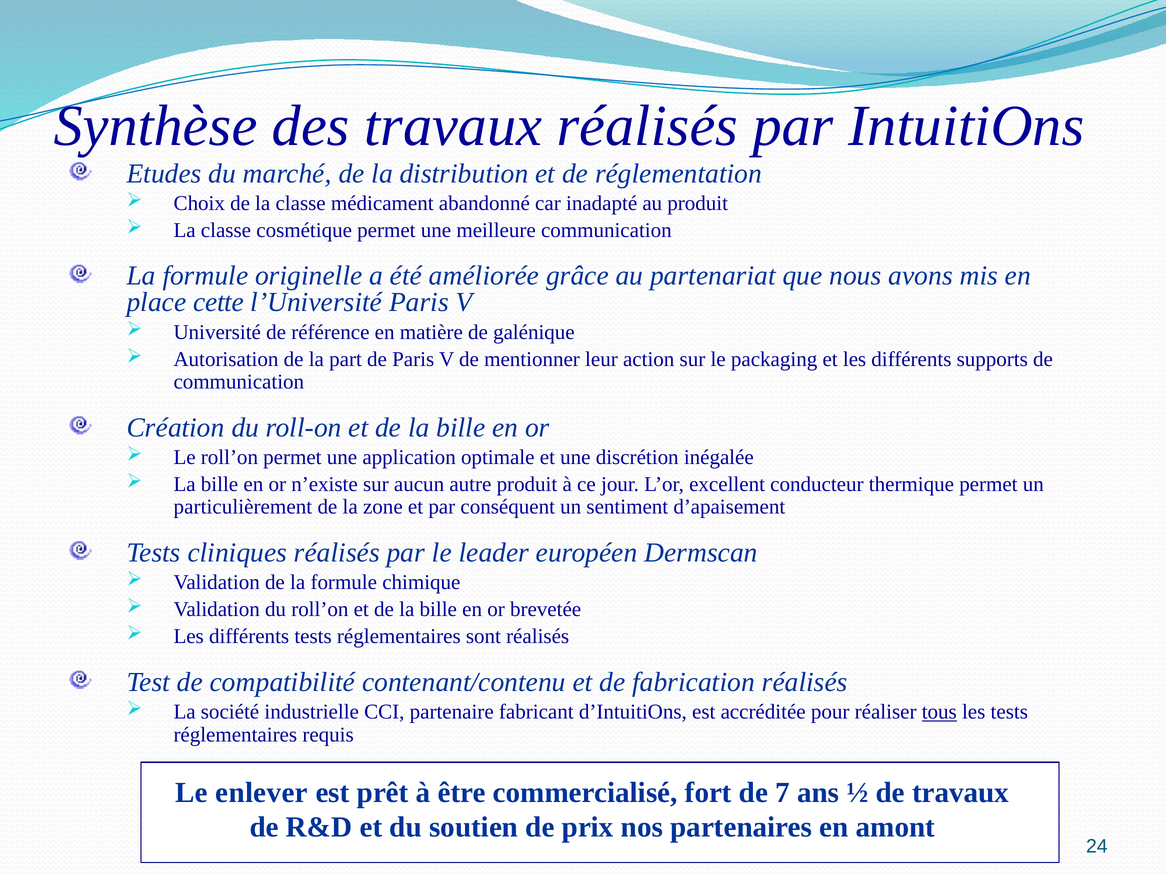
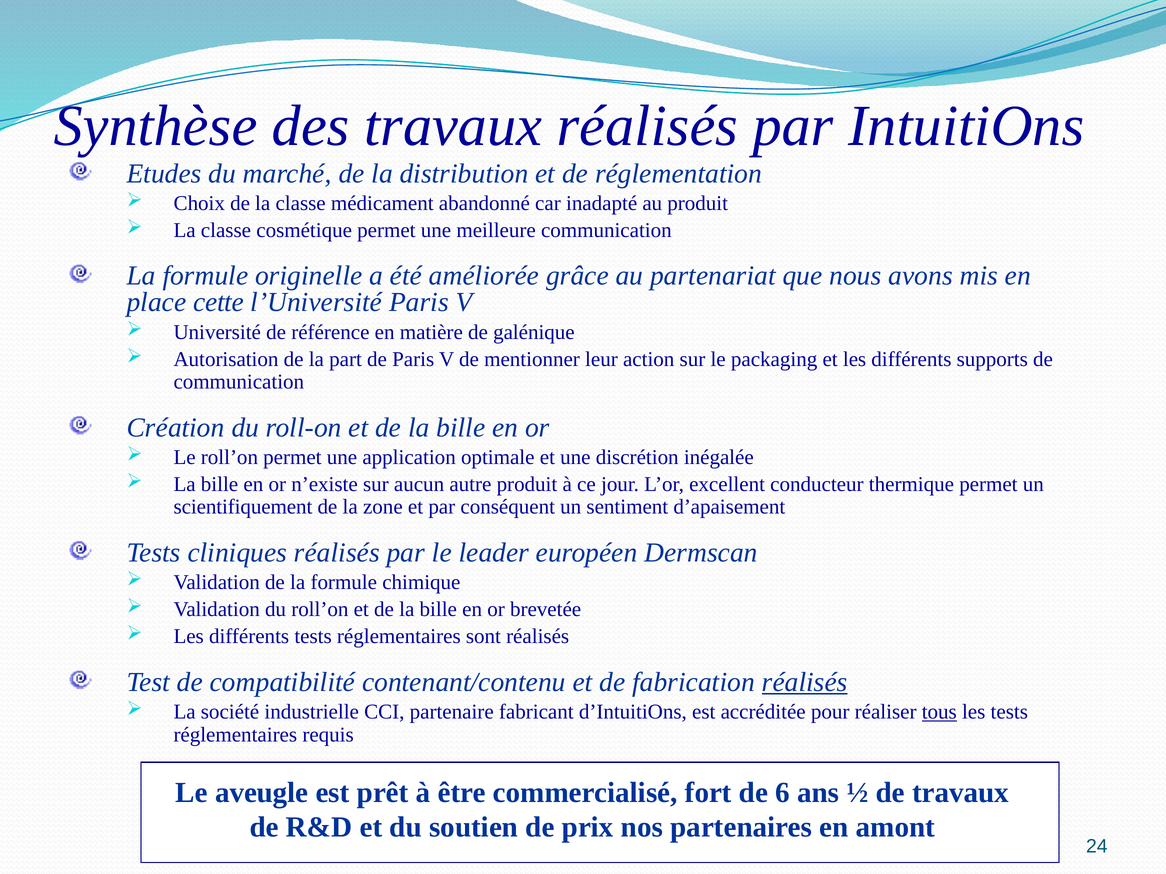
particulièrement: particulièrement -> scientifiquement (243, 507)
réalisés underline: none -> present (805, 682)
enlever: enlever -> aveugle (262, 793)
7: 7 -> 6 (783, 793)
